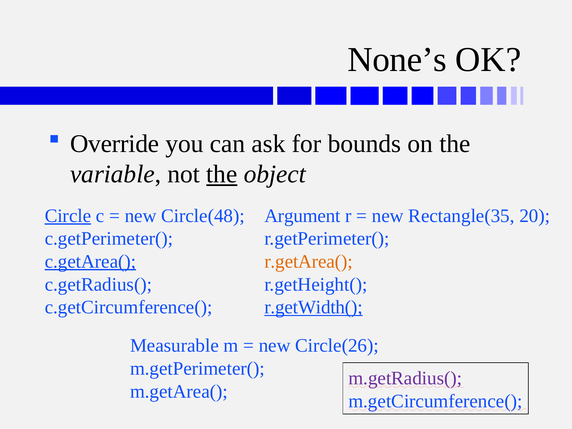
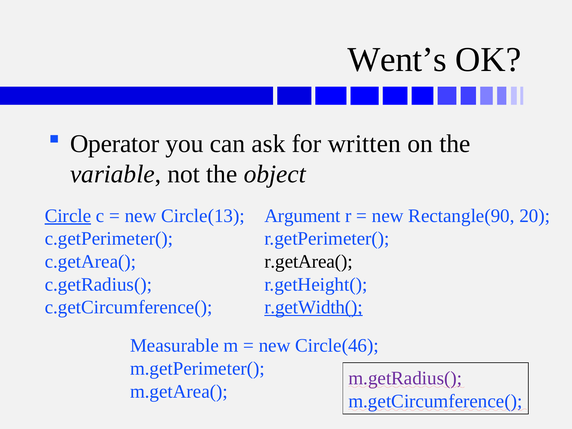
None’s: None’s -> Went’s (397, 60)
Override: Override -> Operator (115, 144)
bounds: bounds -> written (364, 144)
the underline: present -> none (222, 174)
Circle(48: Circle(48 -> Circle(13 (203, 216)
Rectangle(35: Rectangle(35 -> Rectangle(90 (461, 216)
c.getArea( underline: present -> none (90, 262)
r.getArea( colour: orange -> black (309, 262)
Circle(26: Circle(26 -> Circle(46 (337, 346)
